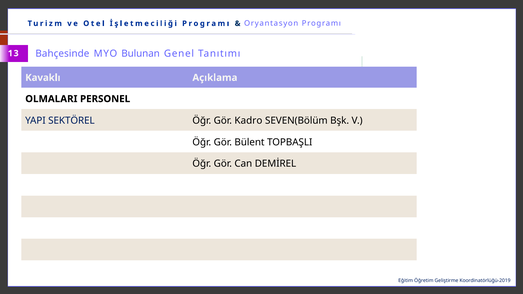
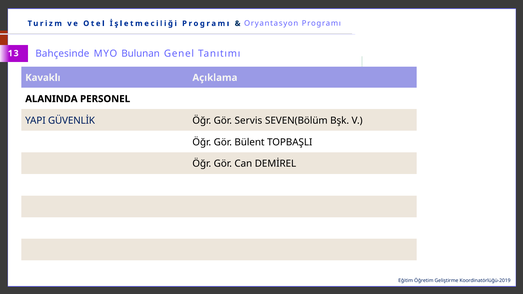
OLMALARI: OLMALARI -> ALANINDA (51, 99)
SEKTÖREL: SEKTÖREL -> GÜVENLİK (71, 121)
Kadro: Kadro -> Servis (248, 121)
